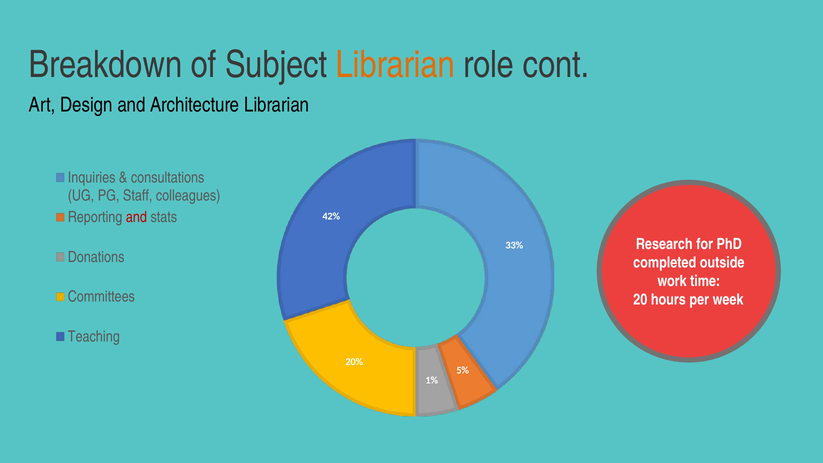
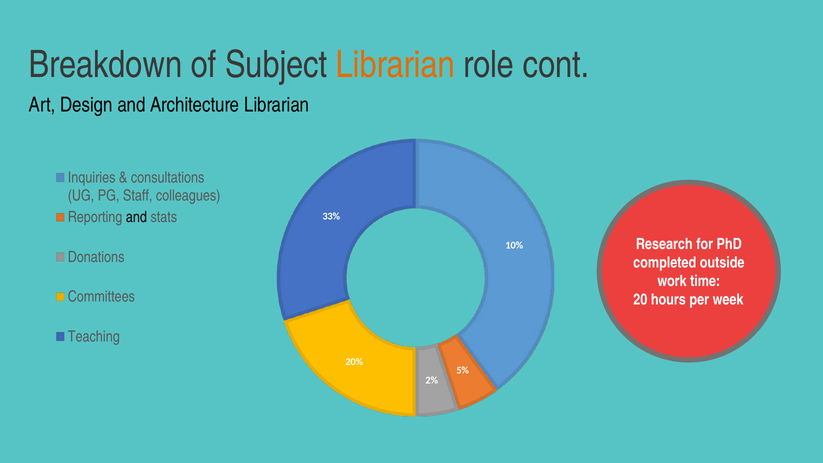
and colour: red -> black (136, 217)
42%: 42% -> 33% (331, 216)
33%: 33% -> 10% (514, 245)
1%: 1% -> 2% (432, 380)
